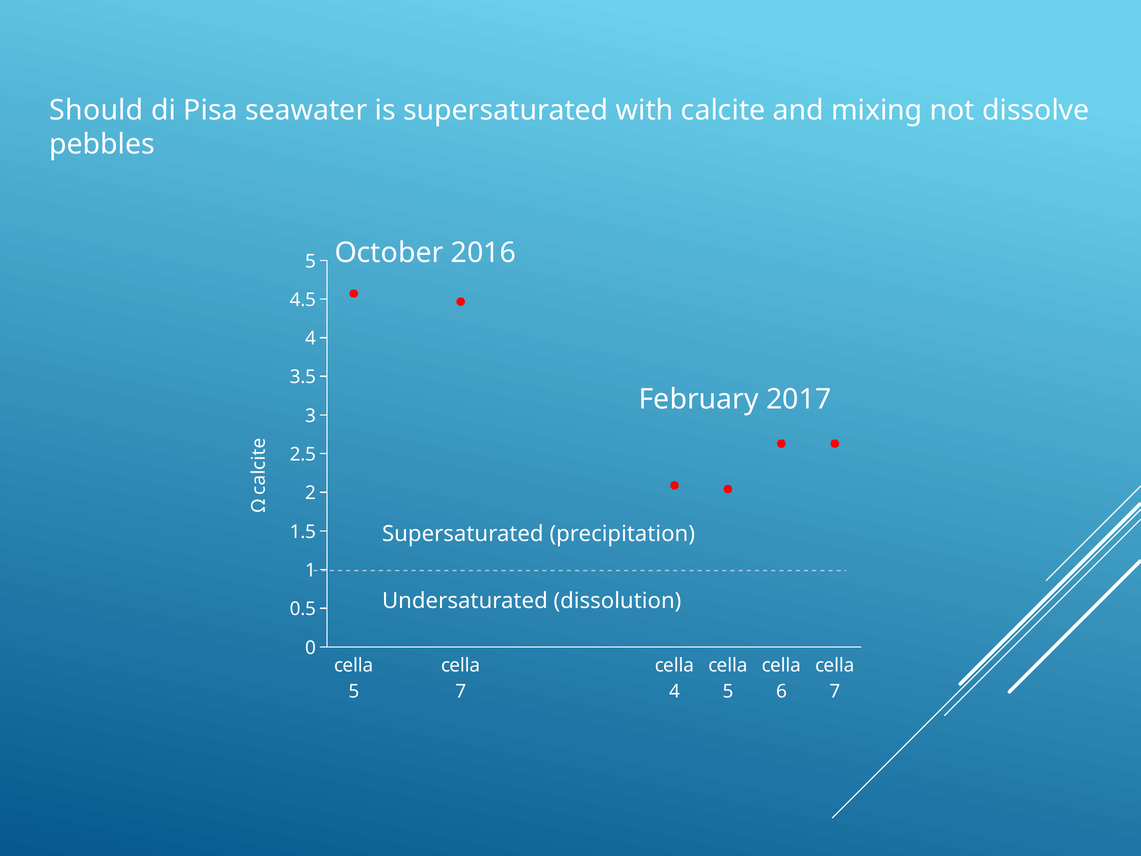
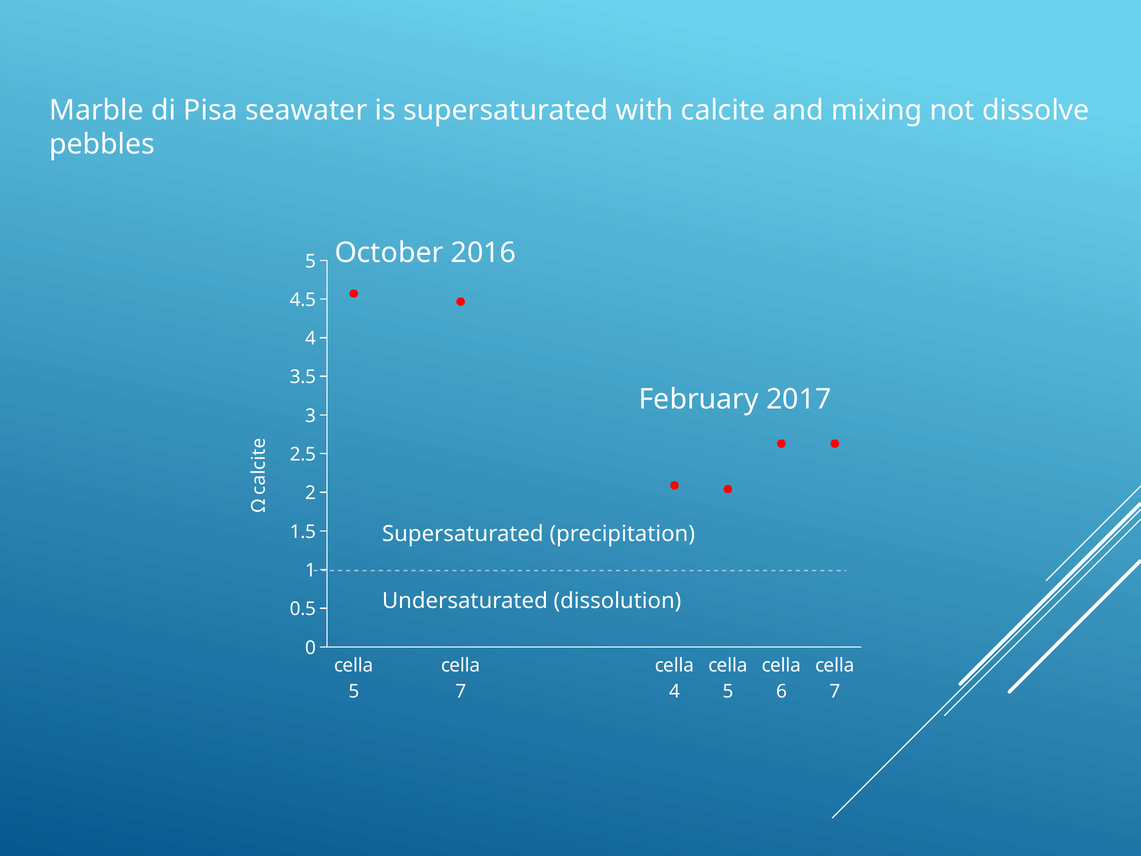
Should: Should -> Marble (97, 110)
